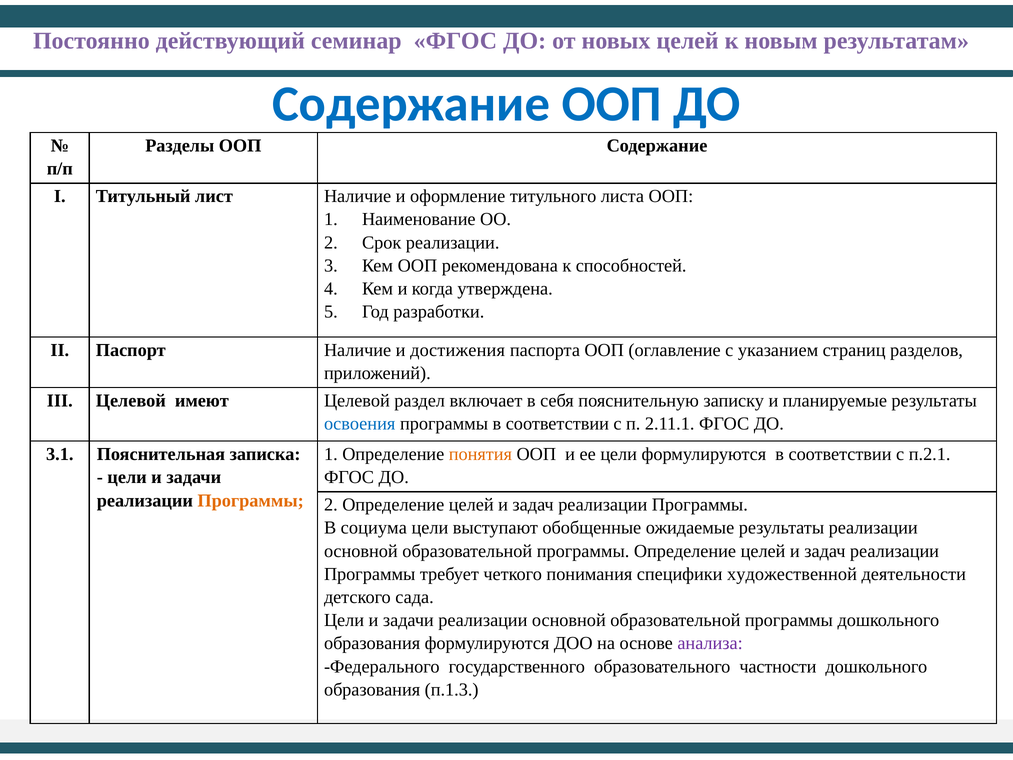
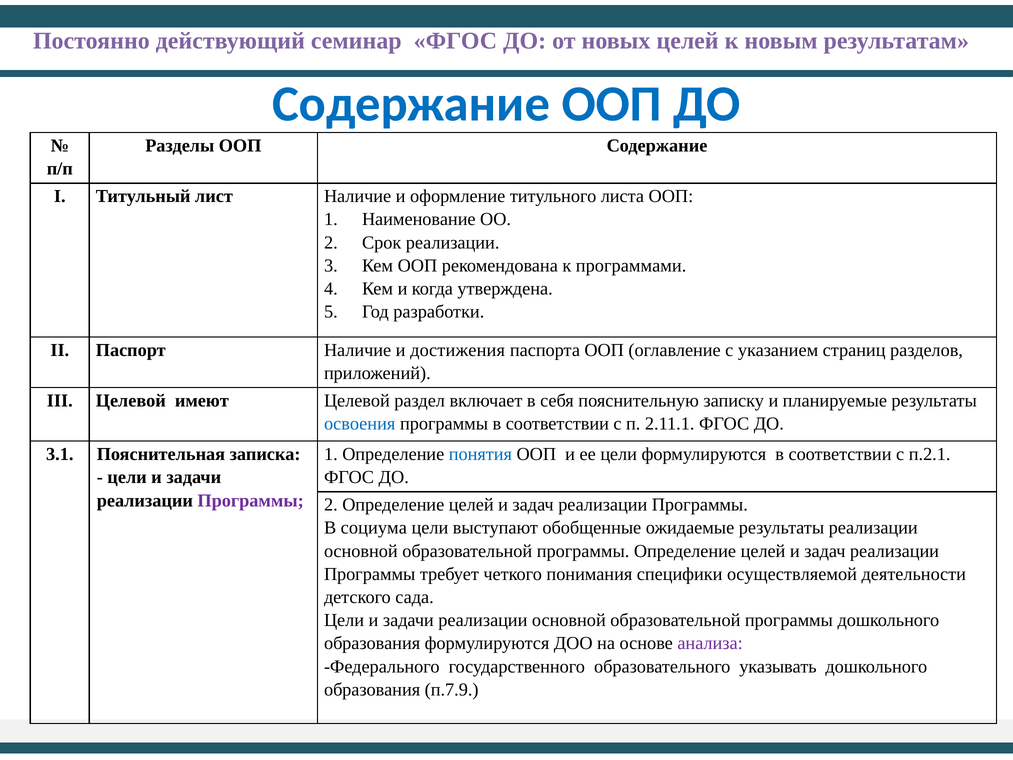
способностей: способностей -> программами (631, 266)
понятия colour: orange -> blue (480, 454)
Программы colour: orange -> purple (251, 500)
художественной: художественной -> осуществляемой (792, 574)
частности: частности -> указывать (778, 666)
п.1.3: п.1.3 -> п.7.9 (452, 689)
